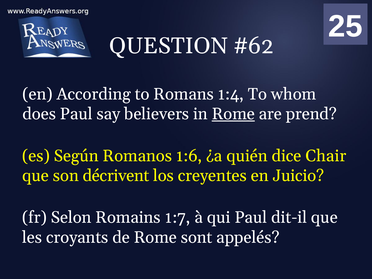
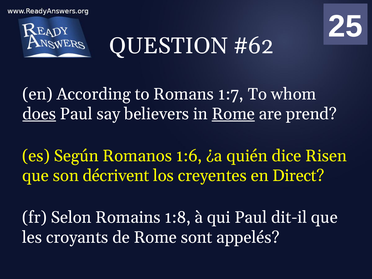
1:4: 1:4 -> 1:7 (231, 94)
does underline: none -> present (39, 114)
Chair: Chair -> Risen (326, 156)
Juicio: Juicio -> Direct (298, 176)
1:7: 1:7 -> 1:8 (178, 218)
